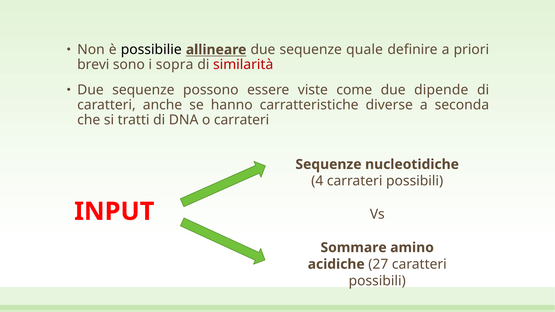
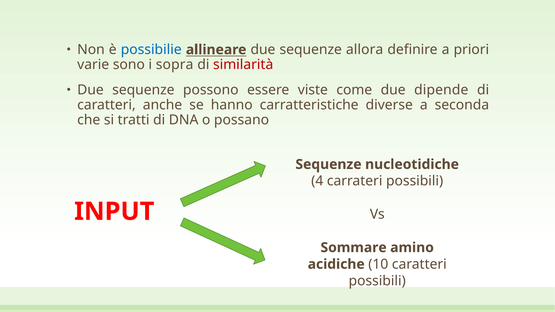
possibilie colour: black -> blue (151, 50)
quale: quale -> allora (365, 50)
brevi: brevi -> varie (93, 65)
o carrateri: carrateri -> possano (242, 120)
27: 27 -> 10 (378, 264)
